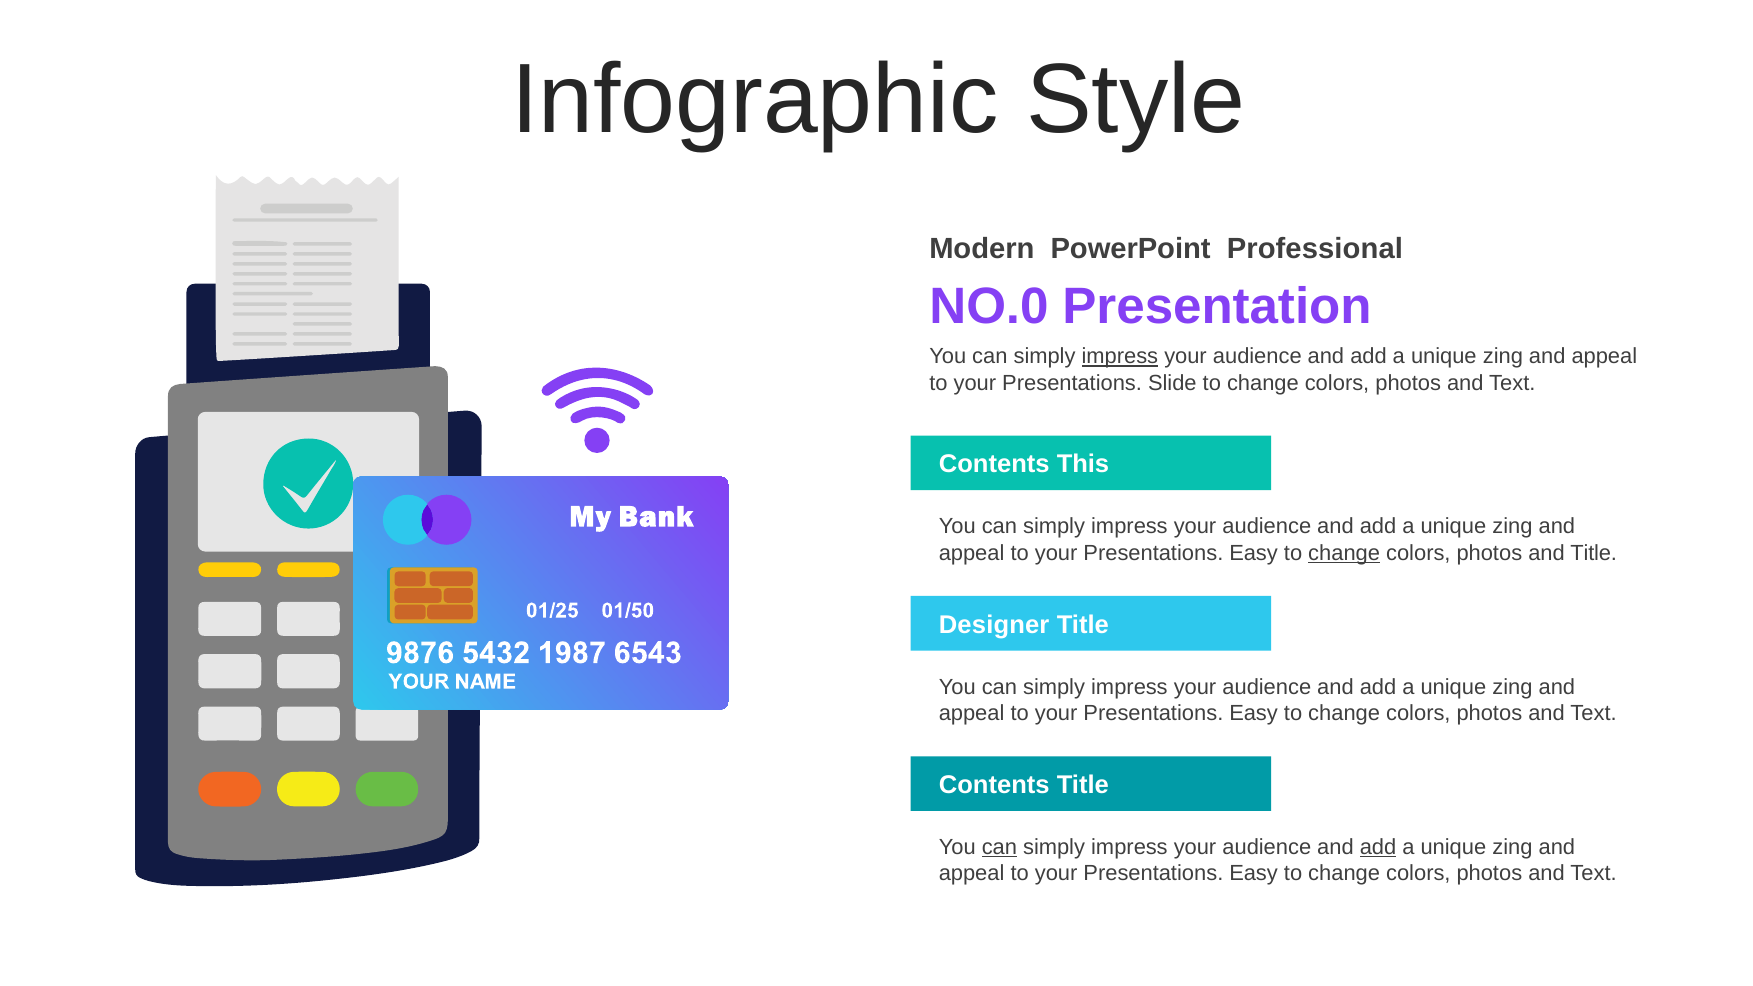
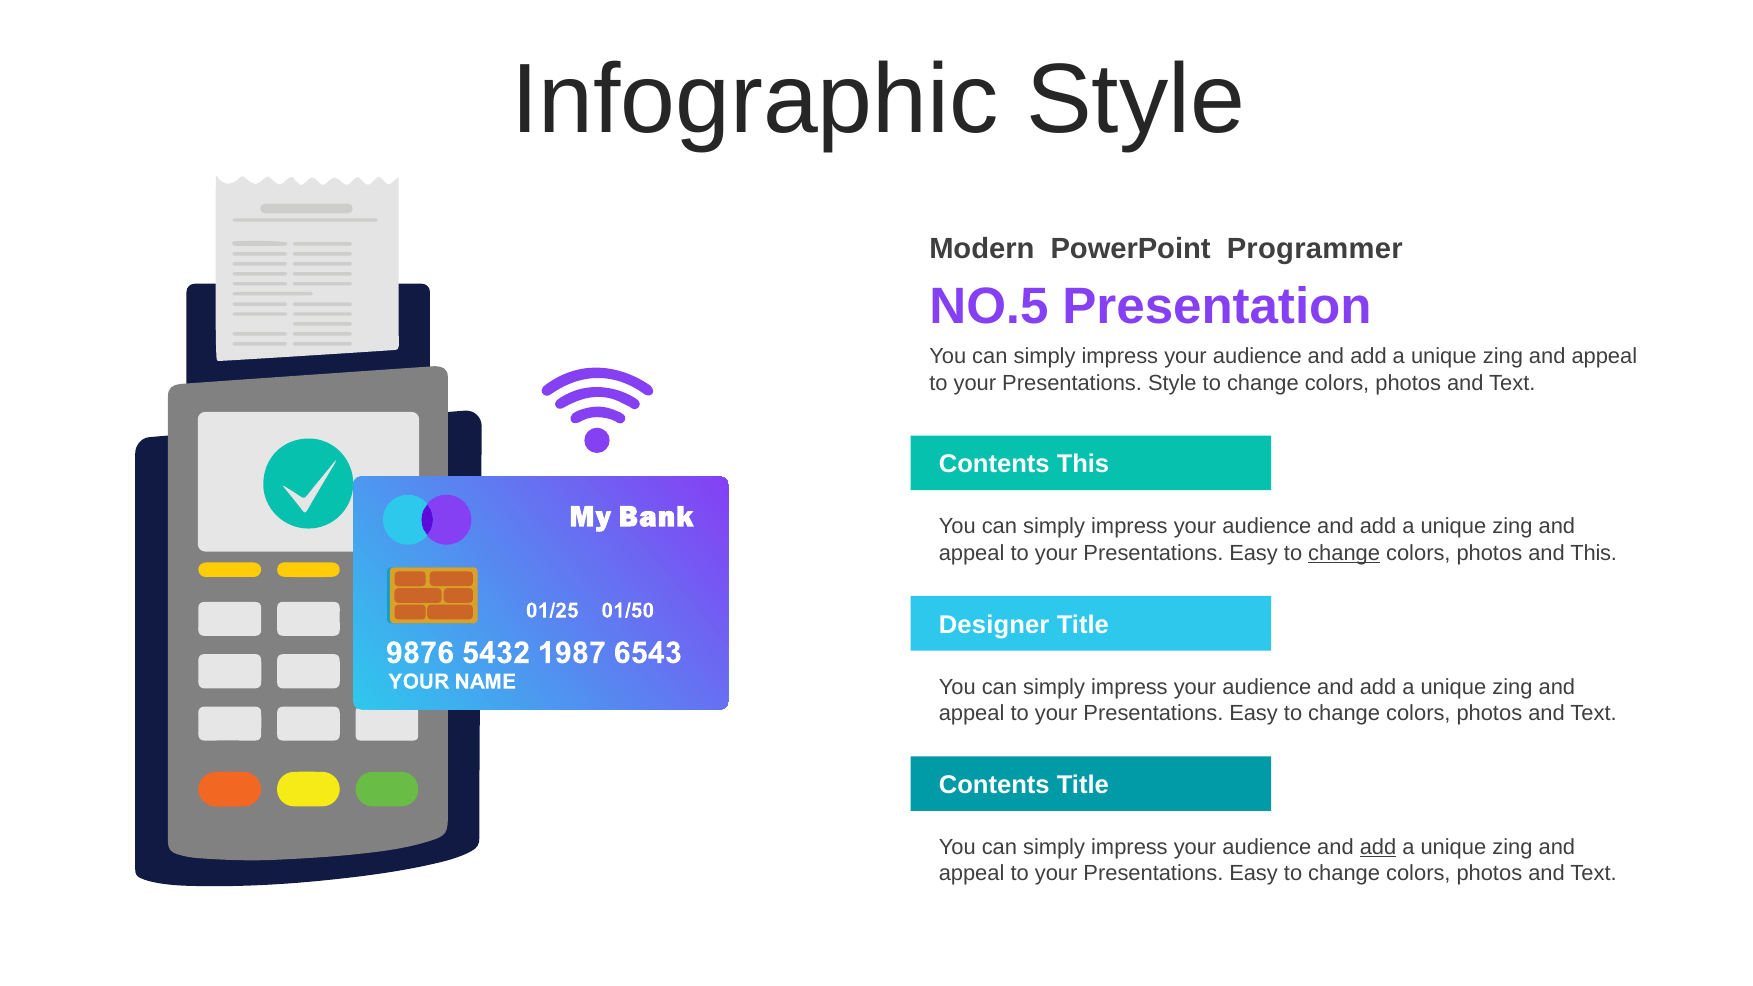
Professional: Professional -> Programmer (1315, 249)
NO.0: NO.0 -> NO.5 (989, 306)
impress underline: present -> none (1120, 357)
Presentations Slide: Slide -> Style (1172, 383)
and Title: Title -> This (1594, 553)
can underline: present -> none (999, 847)
